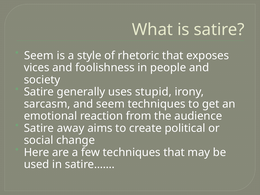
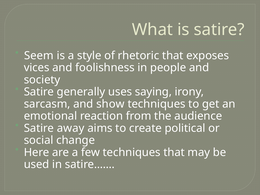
stupid: stupid -> saying (153, 92)
and seem: seem -> show (110, 104)
